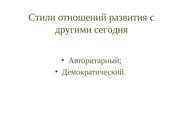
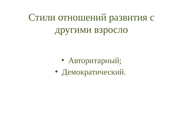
сегодня: сегодня -> взросло (111, 30)
